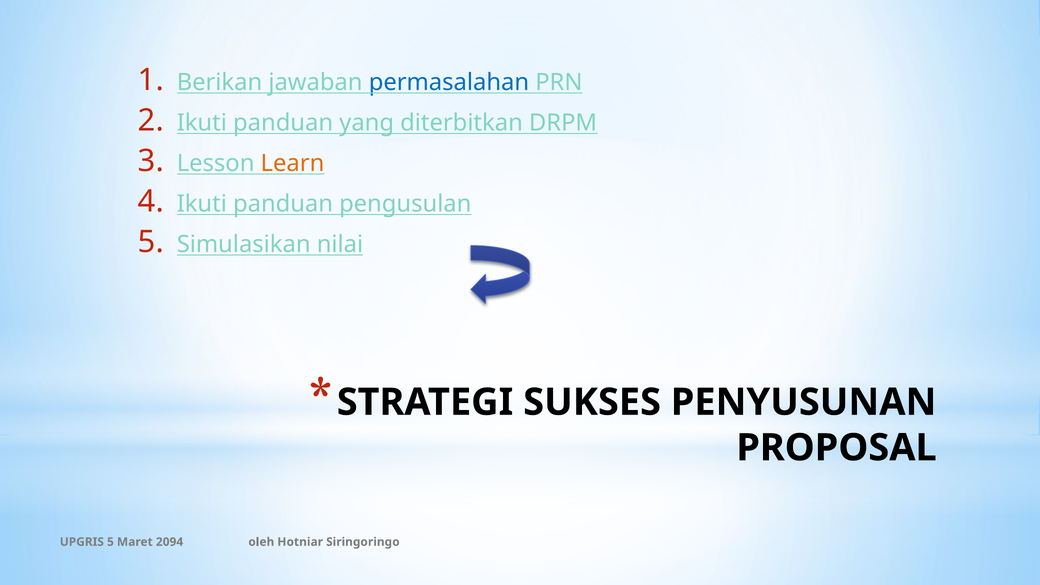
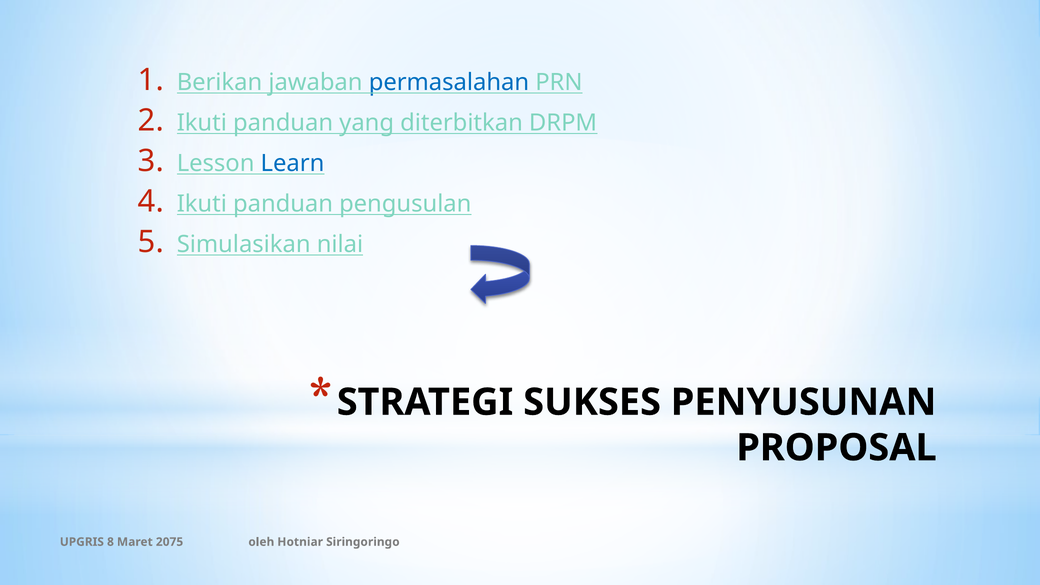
Learn colour: orange -> blue (292, 163)
UPGRIS 5: 5 -> 8 (110, 542)
2094: 2094 -> 2075 (170, 542)
